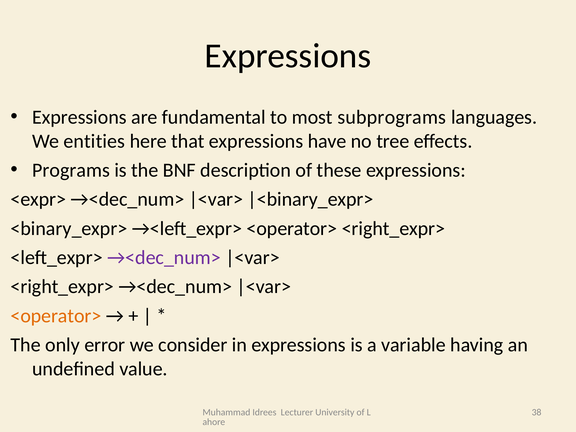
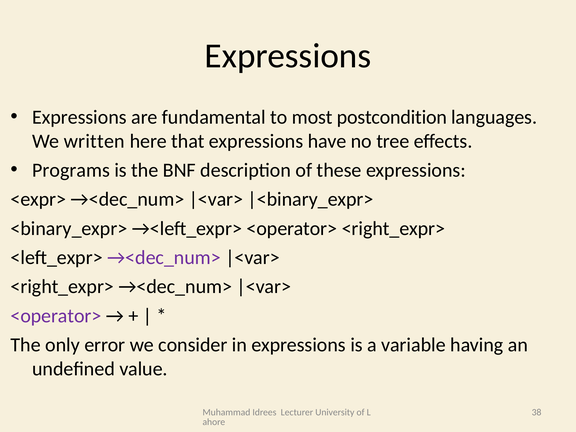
subprograms: subprograms -> postcondition (392, 117)
entities: entities -> written (94, 141)
<operator> colour: orange -> purple (56, 316)
